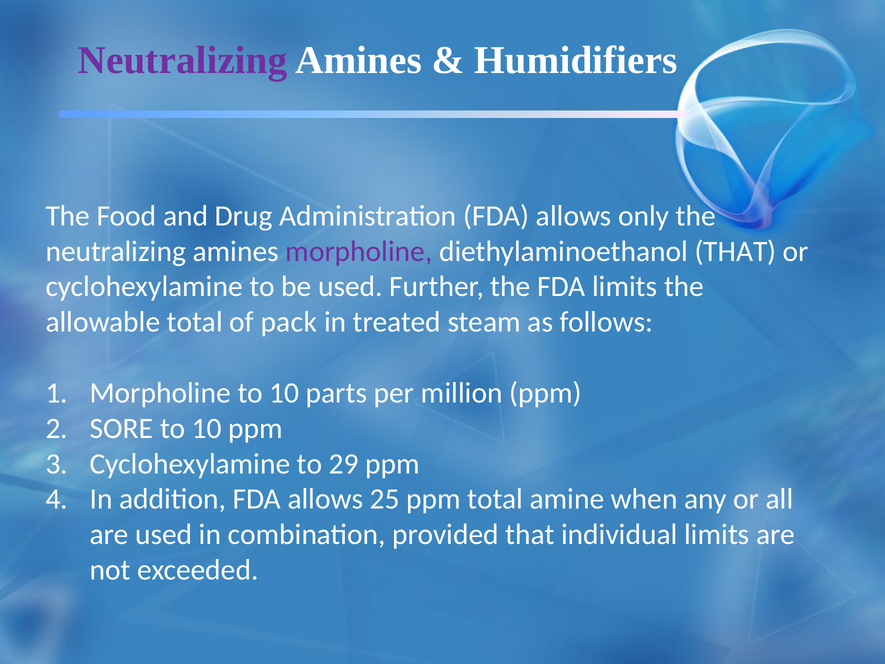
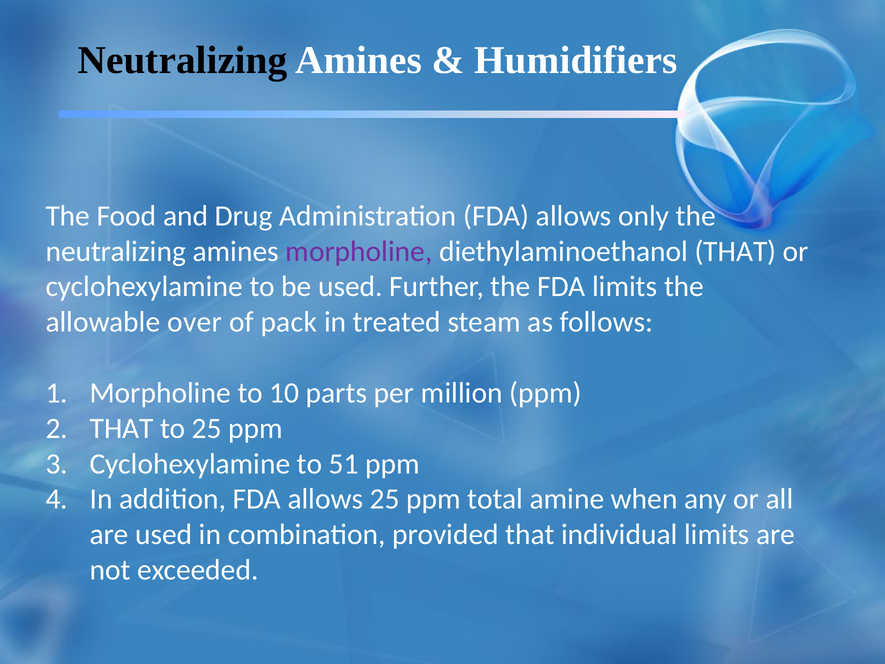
Neutralizing colour: purple -> black (183, 60)
allowable total: total -> over (195, 322)
SORE: SORE -> THAT (122, 428)
10: 10 -> 25 (207, 428)
29: 29 -> 51 (344, 464)
